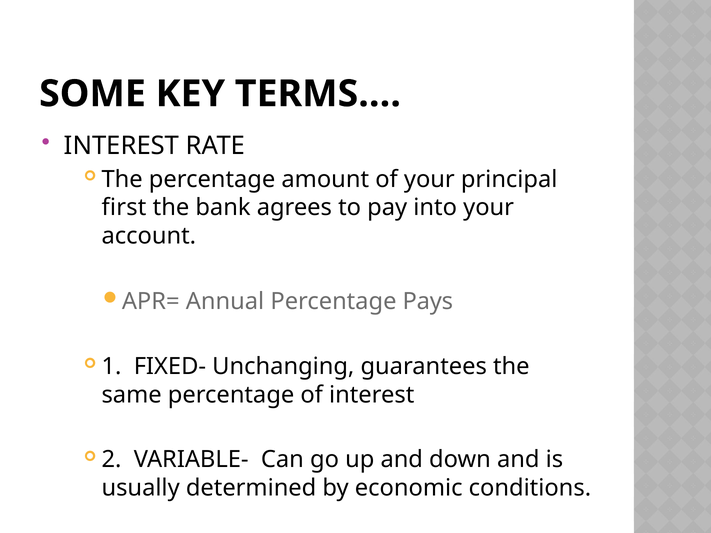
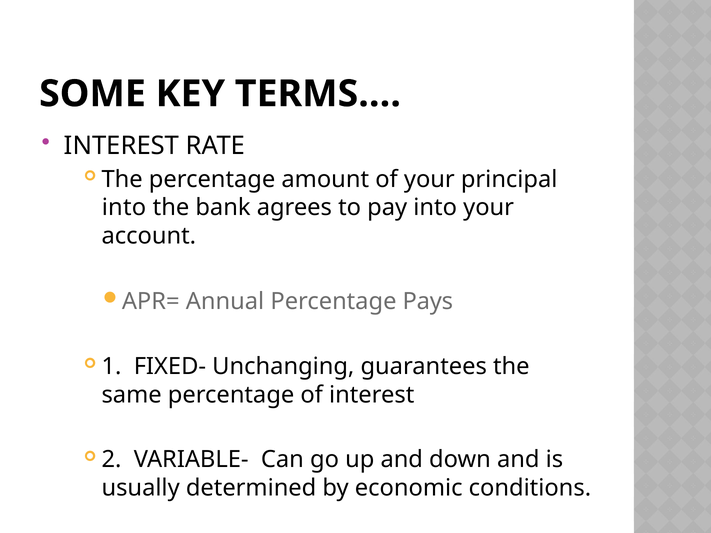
first: first -> into (124, 208)
